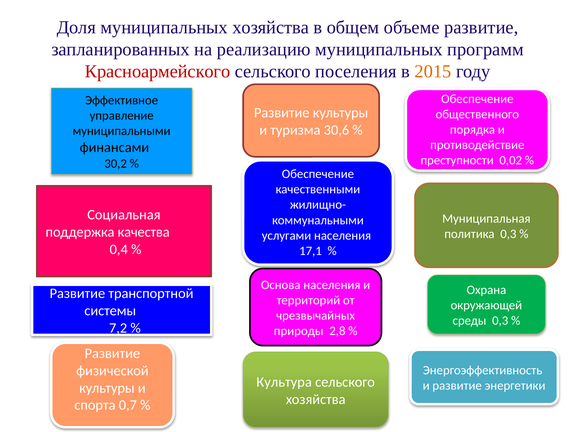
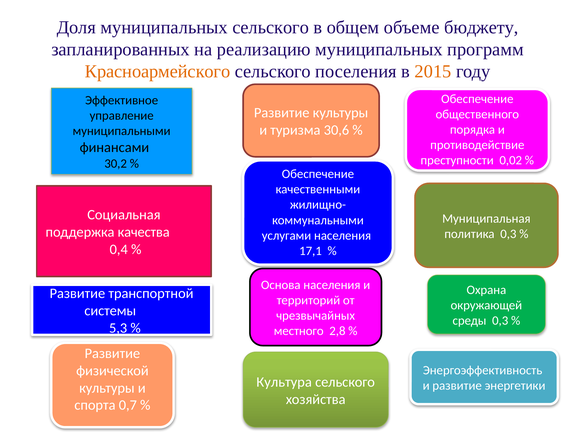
муниципальных хозяйства: хозяйства -> сельского (271, 27)
объеме развитие: развитие -> бюджету (481, 27)
Красноармейского colour: red -> orange (158, 72)
7,2: 7,2 -> 5,3 (118, 328)
природы: природы -> местного (299, 331)
